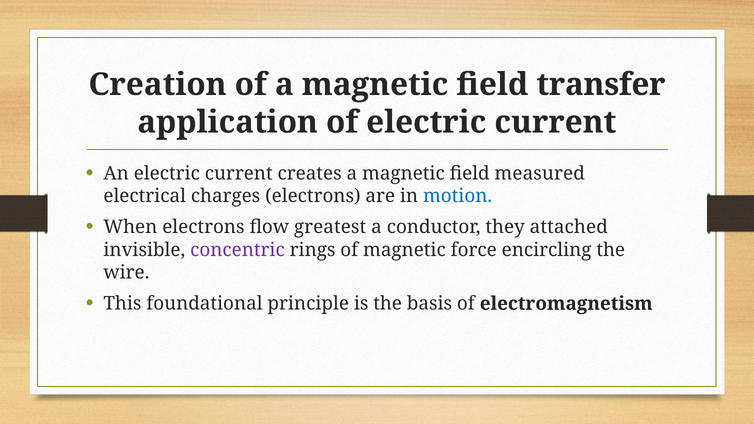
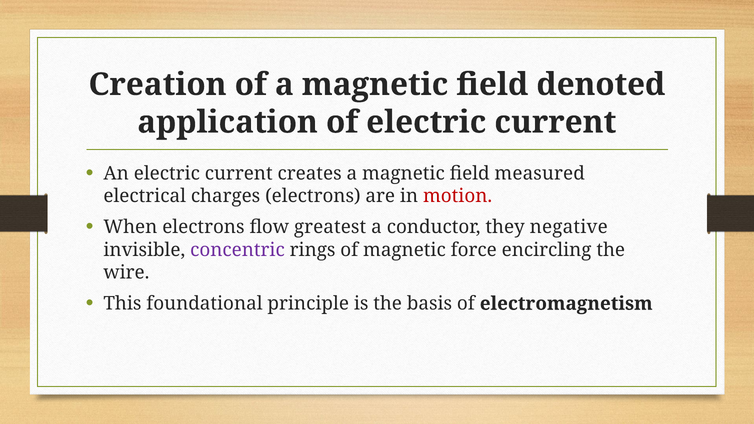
transfer: transfer -> denoted (601, 85)
motion colour: blue -> red (458, 196)
attached: attached -> negative (569, 227)
